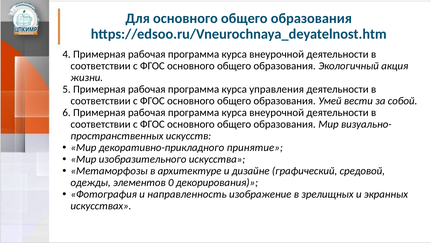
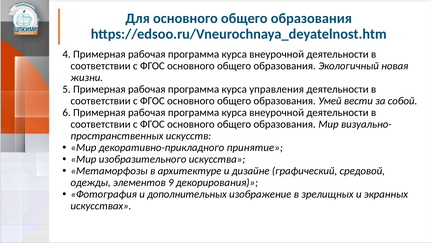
акция: акция -> новая (395, 66)
0: 0 -> 9 (171, 182)
направленность: направленность -> дополнительных (187, 194)
